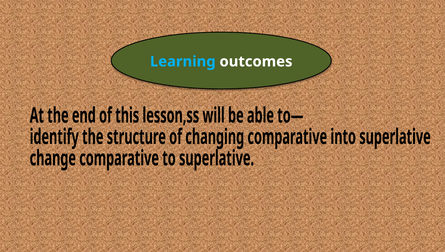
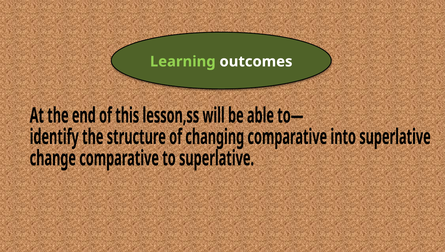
Learning colour: light blue -> light green (183, 62)
